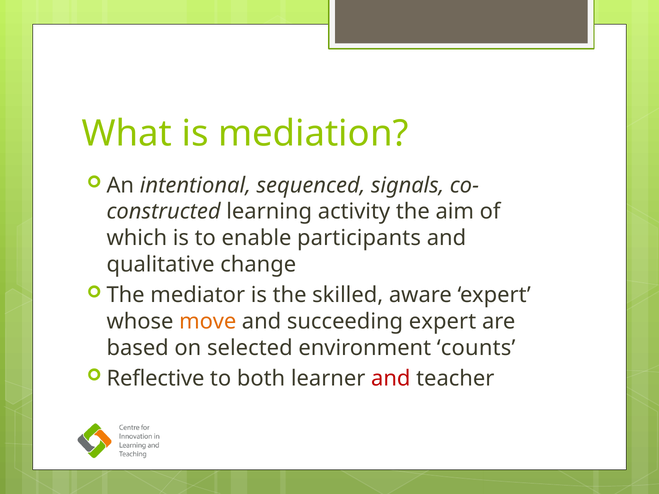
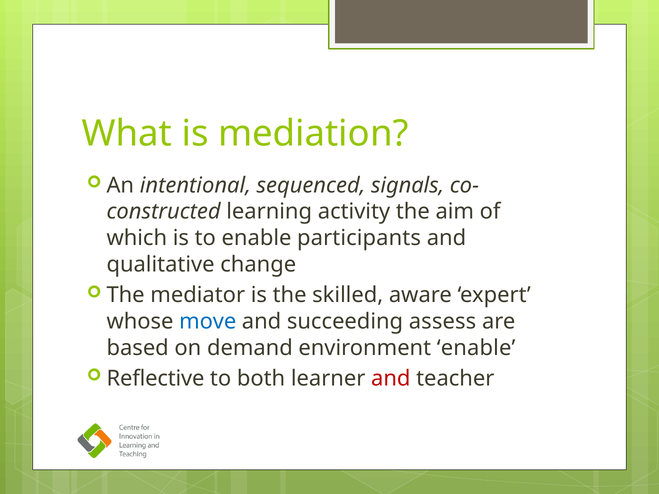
move colour: orange -> blue (208, 322)
succeeding expert: expert -> assess (442, 322)
selected: selected -> demand (250, 348)
environment counts: counts -> enable (476, 348)
